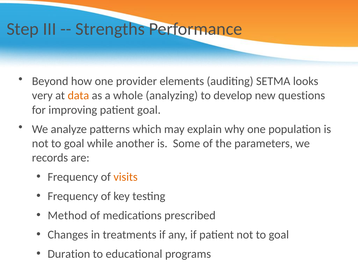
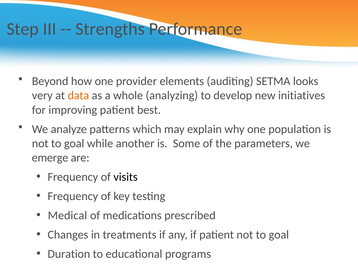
questions: questions -> initiatives (302, 96)
patient goal: goal -> best (149, 110)
records: records -> emerge (50, 158)
visits colour: orange -> black (126, 177)
Method: Method -> Medical (67, 216)
